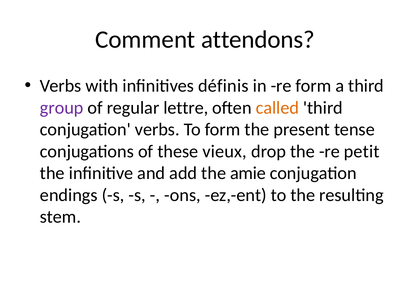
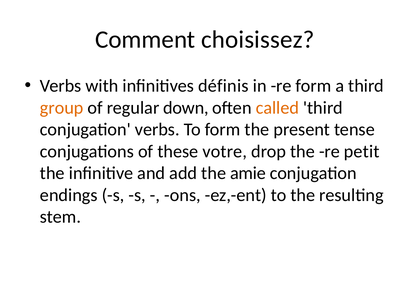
attendons: attendons -> choisissez (258, 40)
group colour: purple -> orange (62, 108)
lettre: lettre -> down (186, 108)
vieux: vieux -> votre (225, 152)
